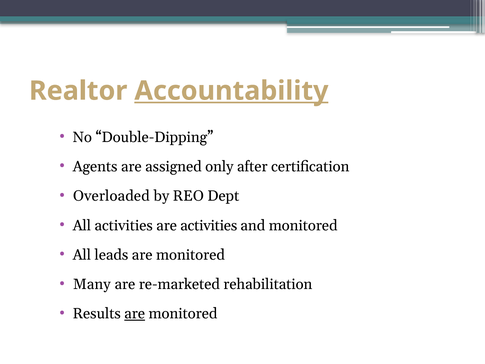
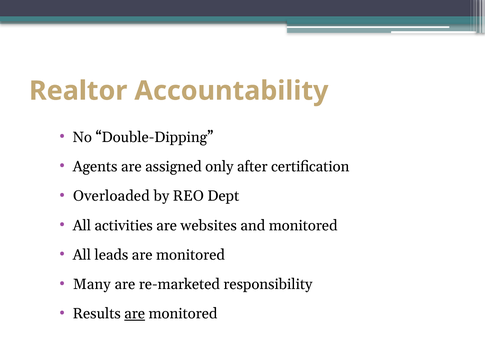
Accountability underline: present -> none (231, 91)
are activities: activities -> websites (209, 225)
rehabilitation: rehabilitation -> responsibility (268, 284)
